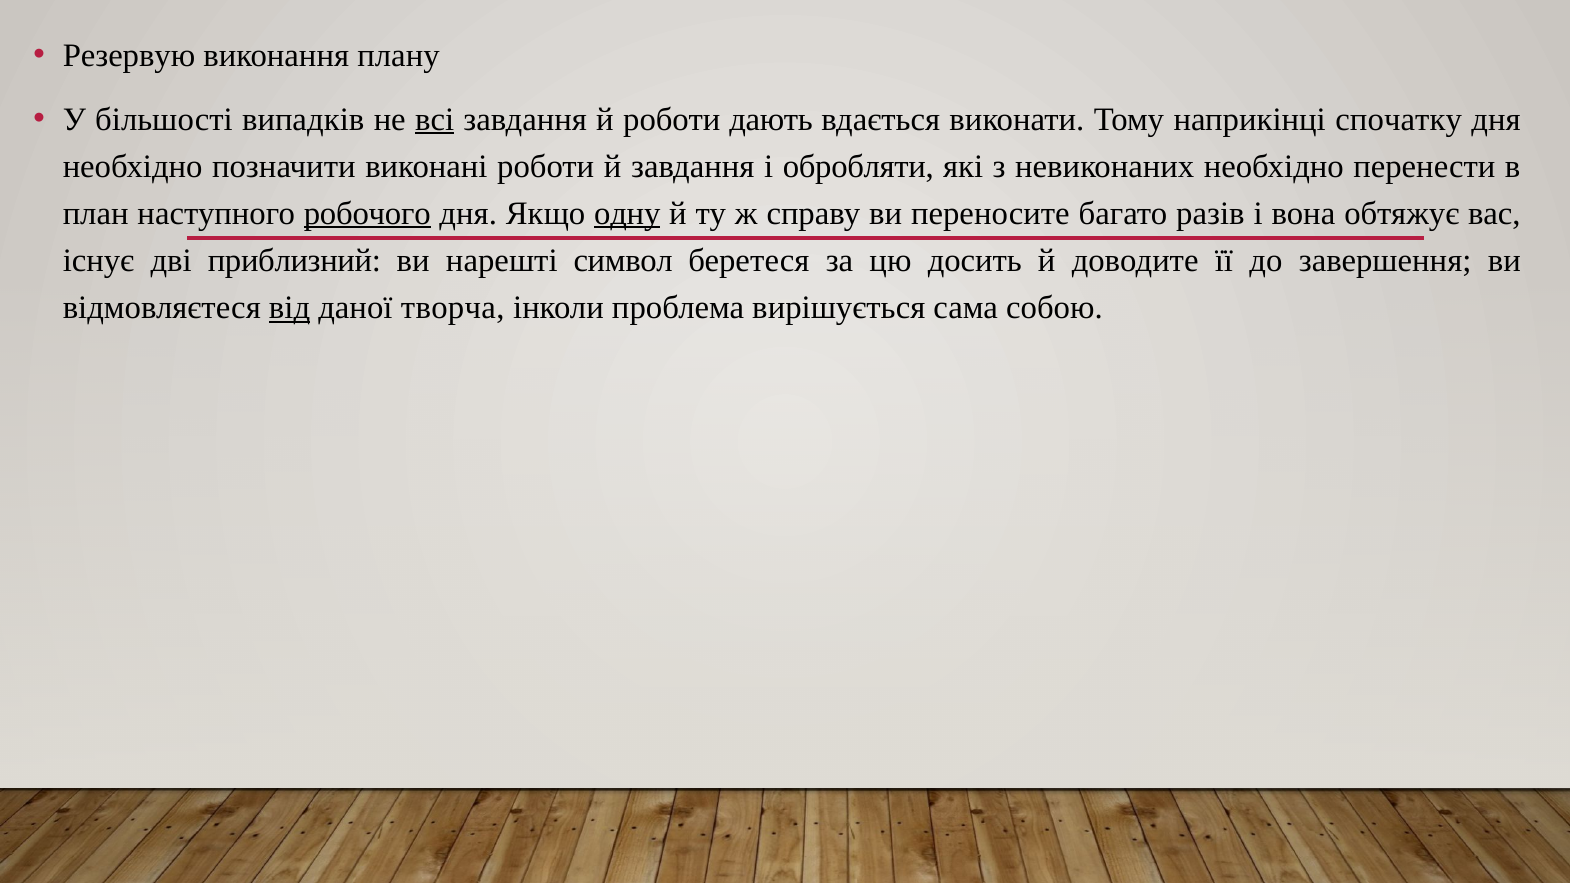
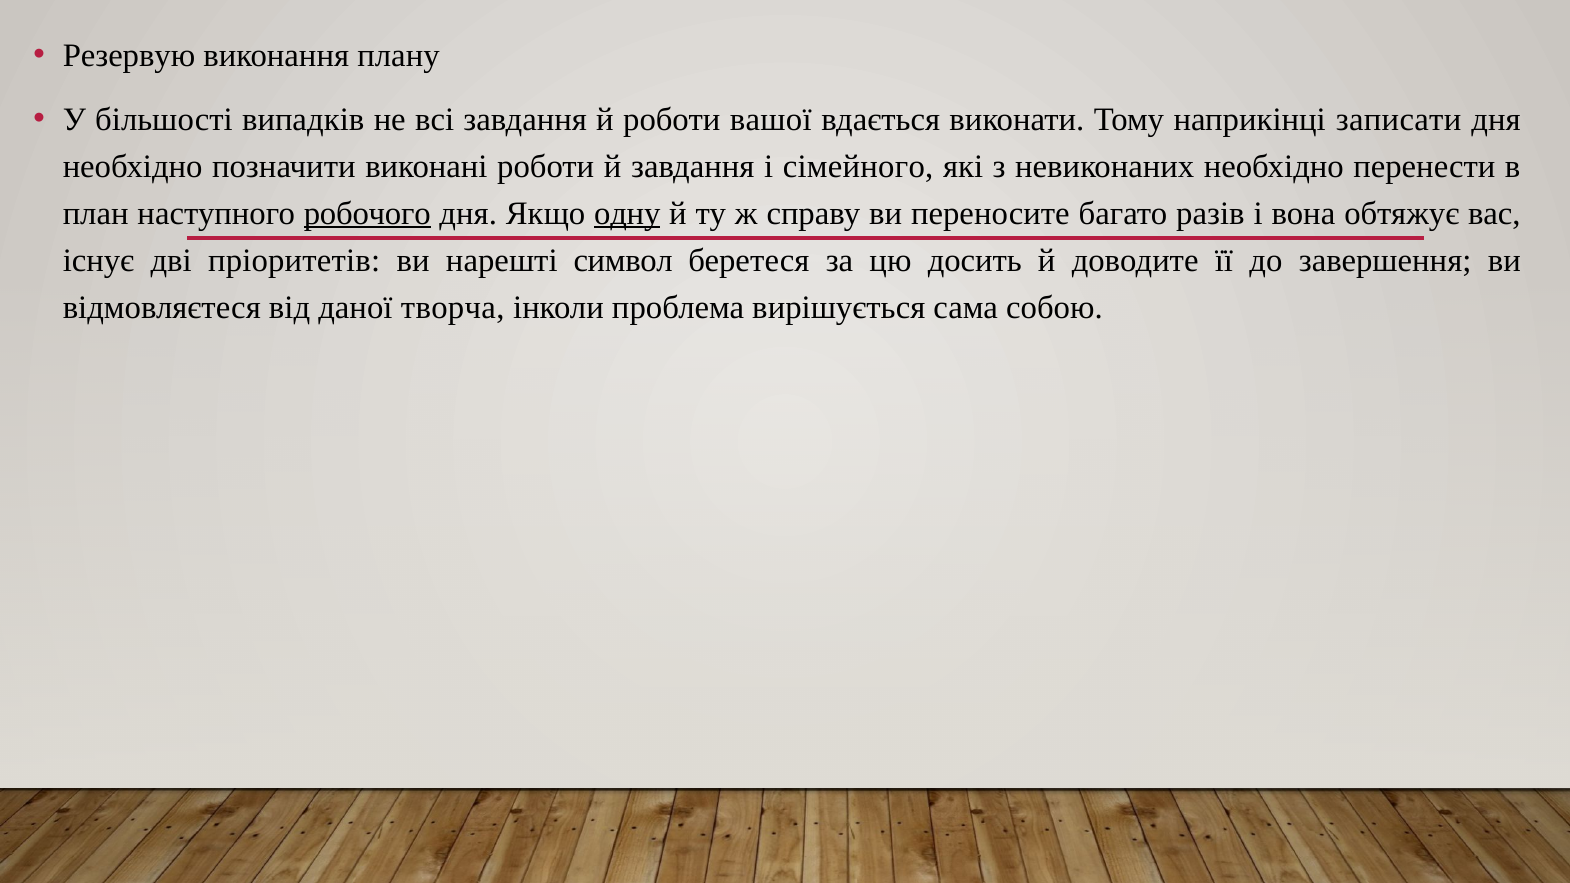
всі underline: present -> none (435, 119)
дають: дають -> вашої (771, 119)
спочатку: спочатку -> записати (1399, 119)
обробляти: обробляти -> сімейного (858, 166)
приблизний: приблизний -> пріоритетів (294, 261)
від underline: present -> none (290, 308)
